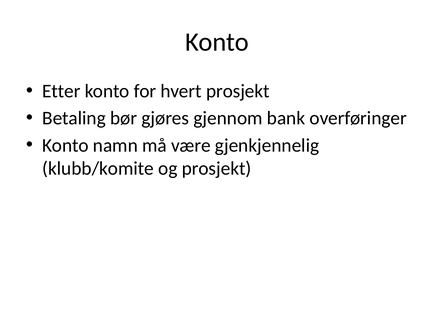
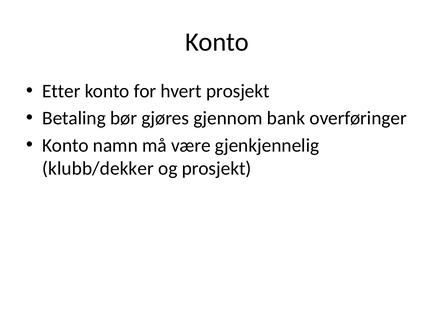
klubb/komite: klubb/komite -> klubb/dekker (98, 168)
